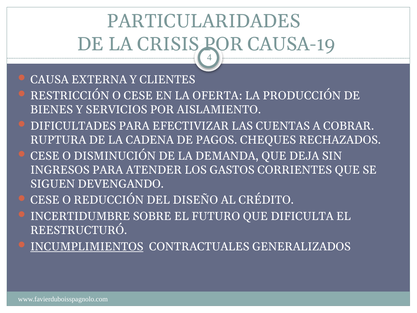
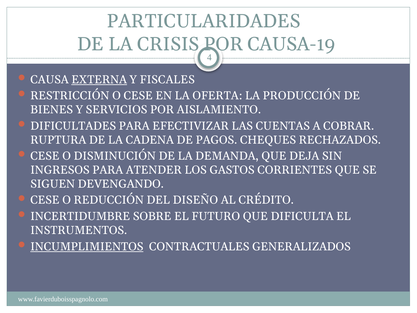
EXTERNA underline: none -> present (99, 79)
CLIENTES: CLIENTES -> FISCALES (167, 79)
REESTRUCTURÓ: REESTRUCTURÓ -> INSTRUMENTOS (79, 230)
